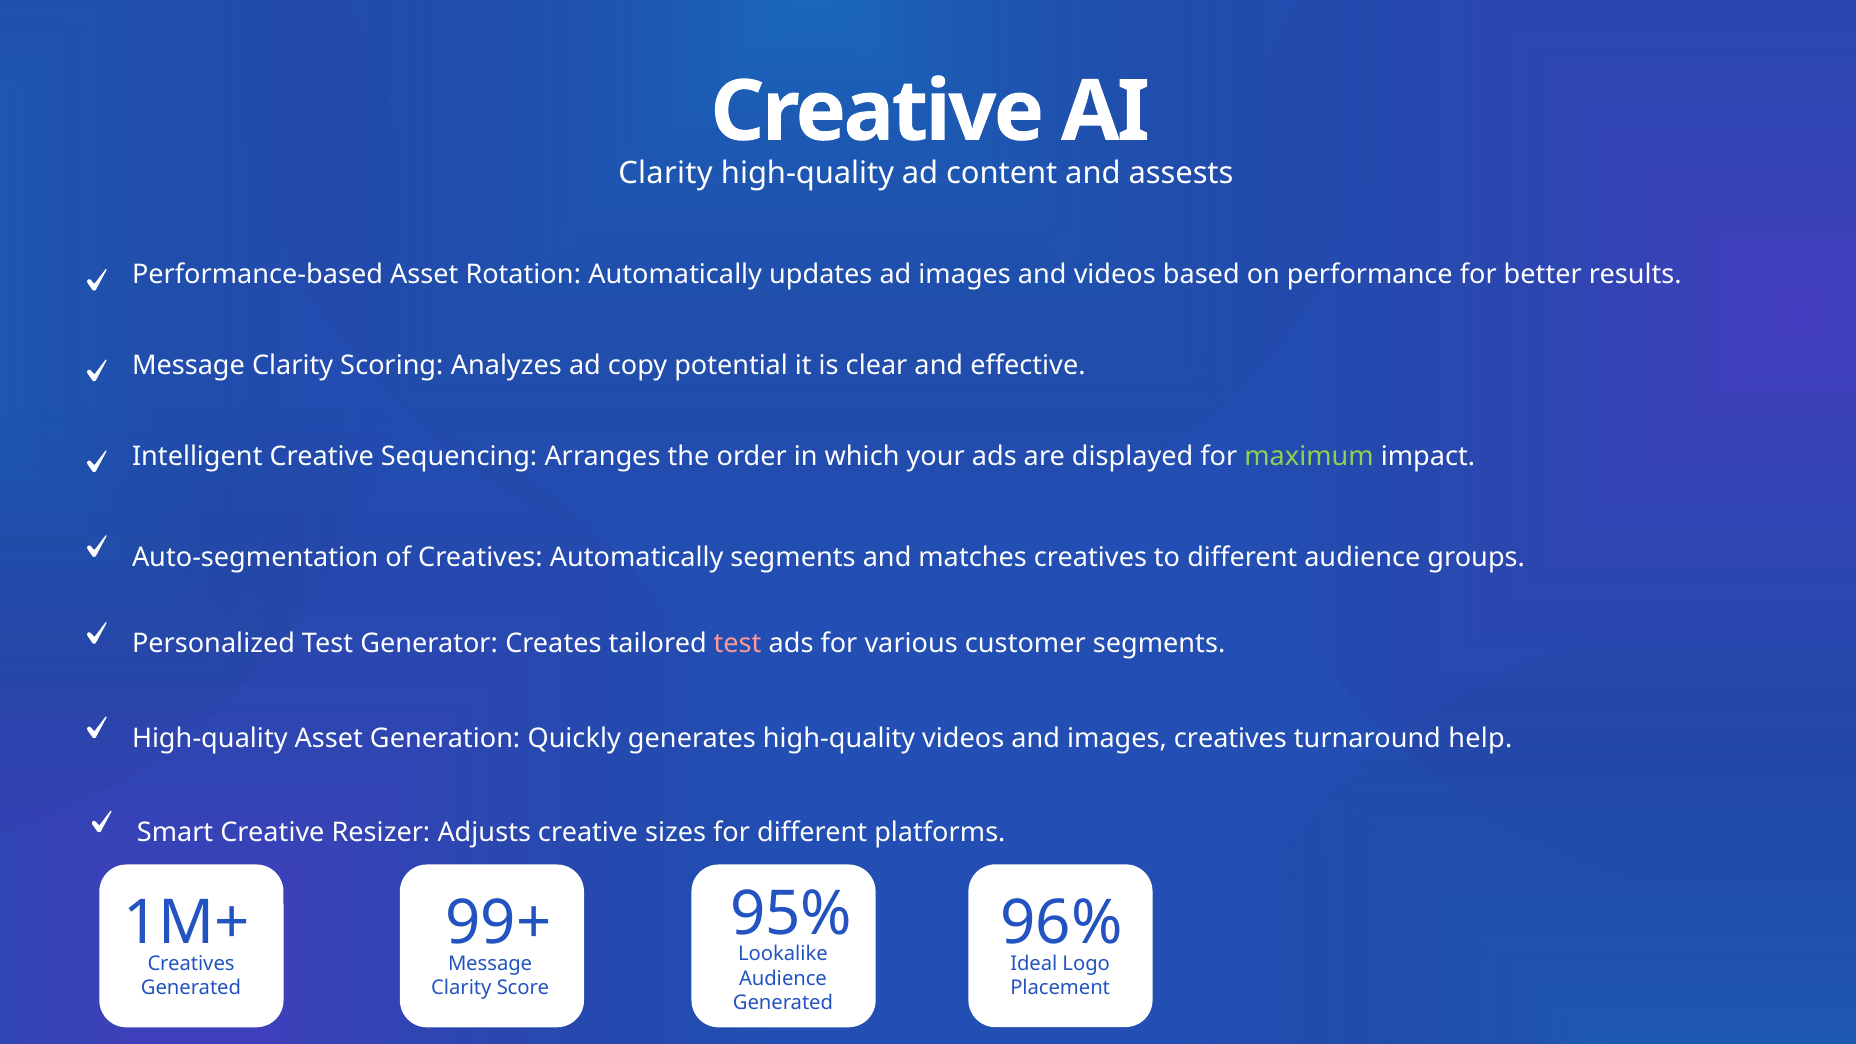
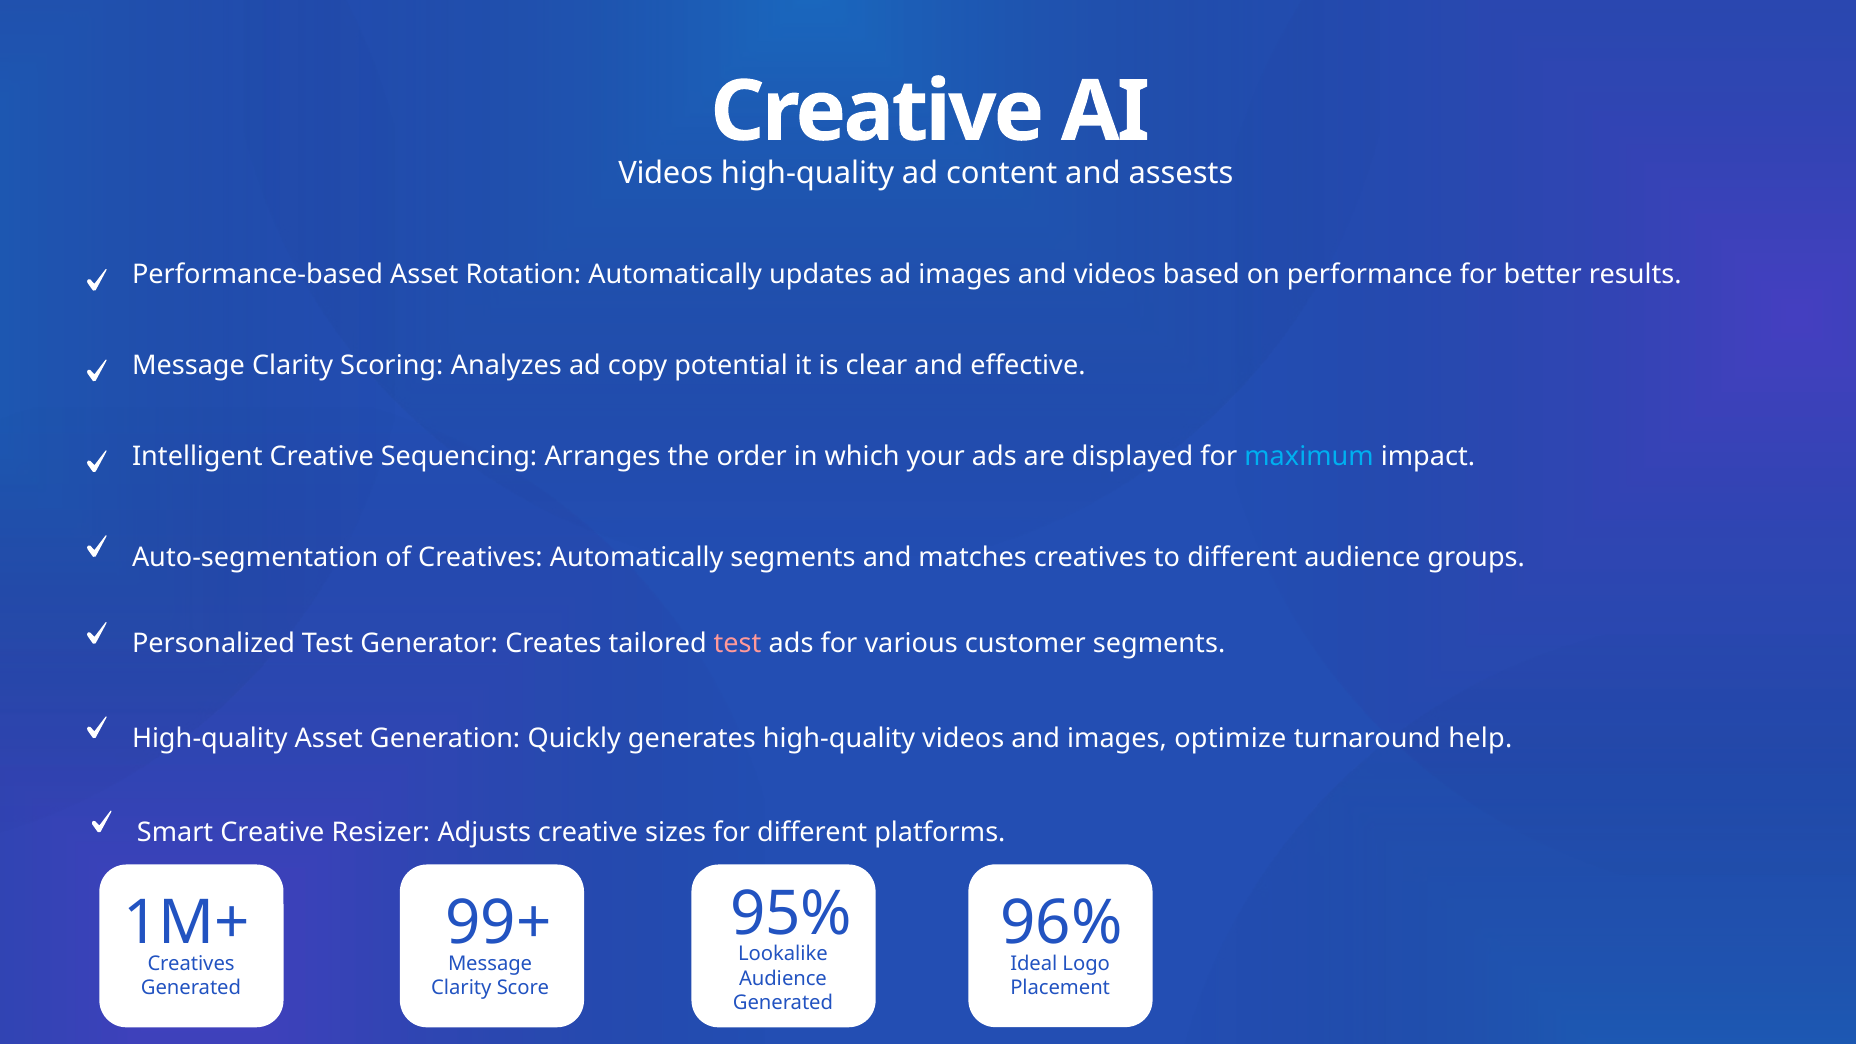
Clarity: Clarity -> Videos (666, 173)
maximum colour: light green -> light blue (1309, 456)
images creatives: creatives -> optimize (1230, 738)
